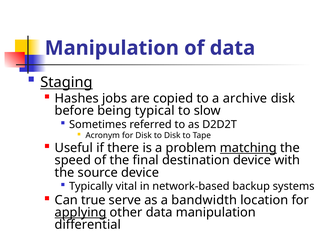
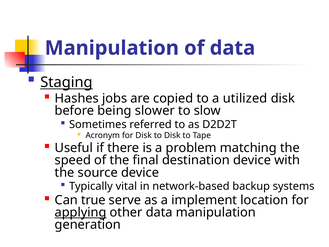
archive: archive -> utilized (245, 98)
typical: typical -> slower (155, 111)
matching underline: present -> none (248, 148)
bandwidth: bandwidth -> implement (204, 200)
differential: differential -> generation (88, 225)
